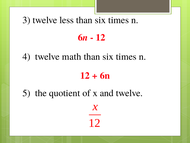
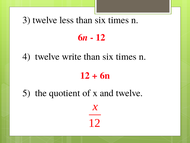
math: math -> write (72, 56)
